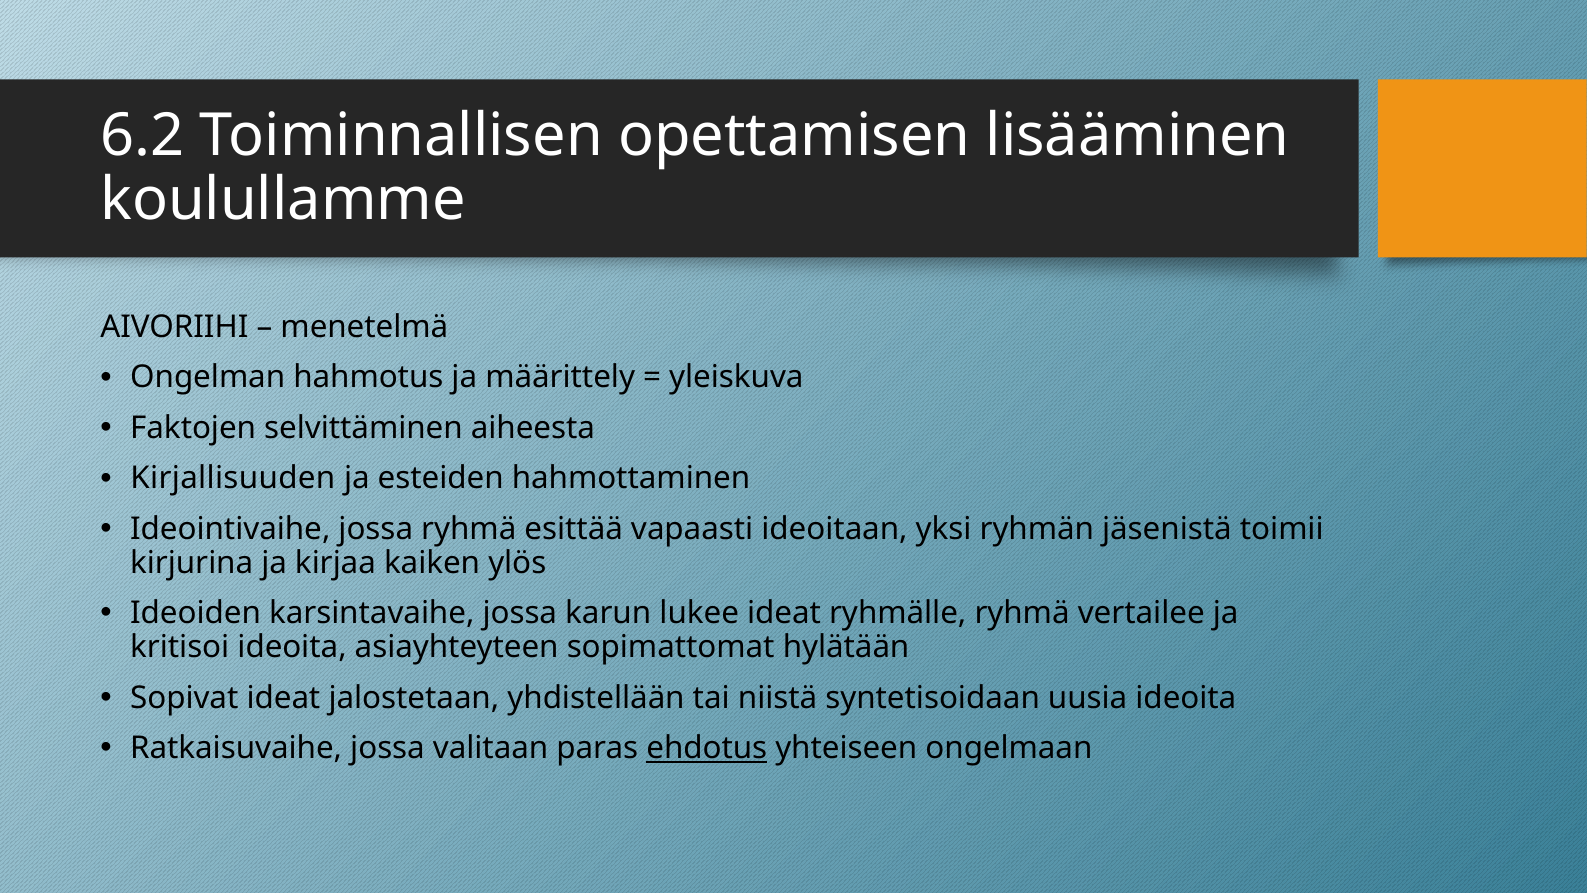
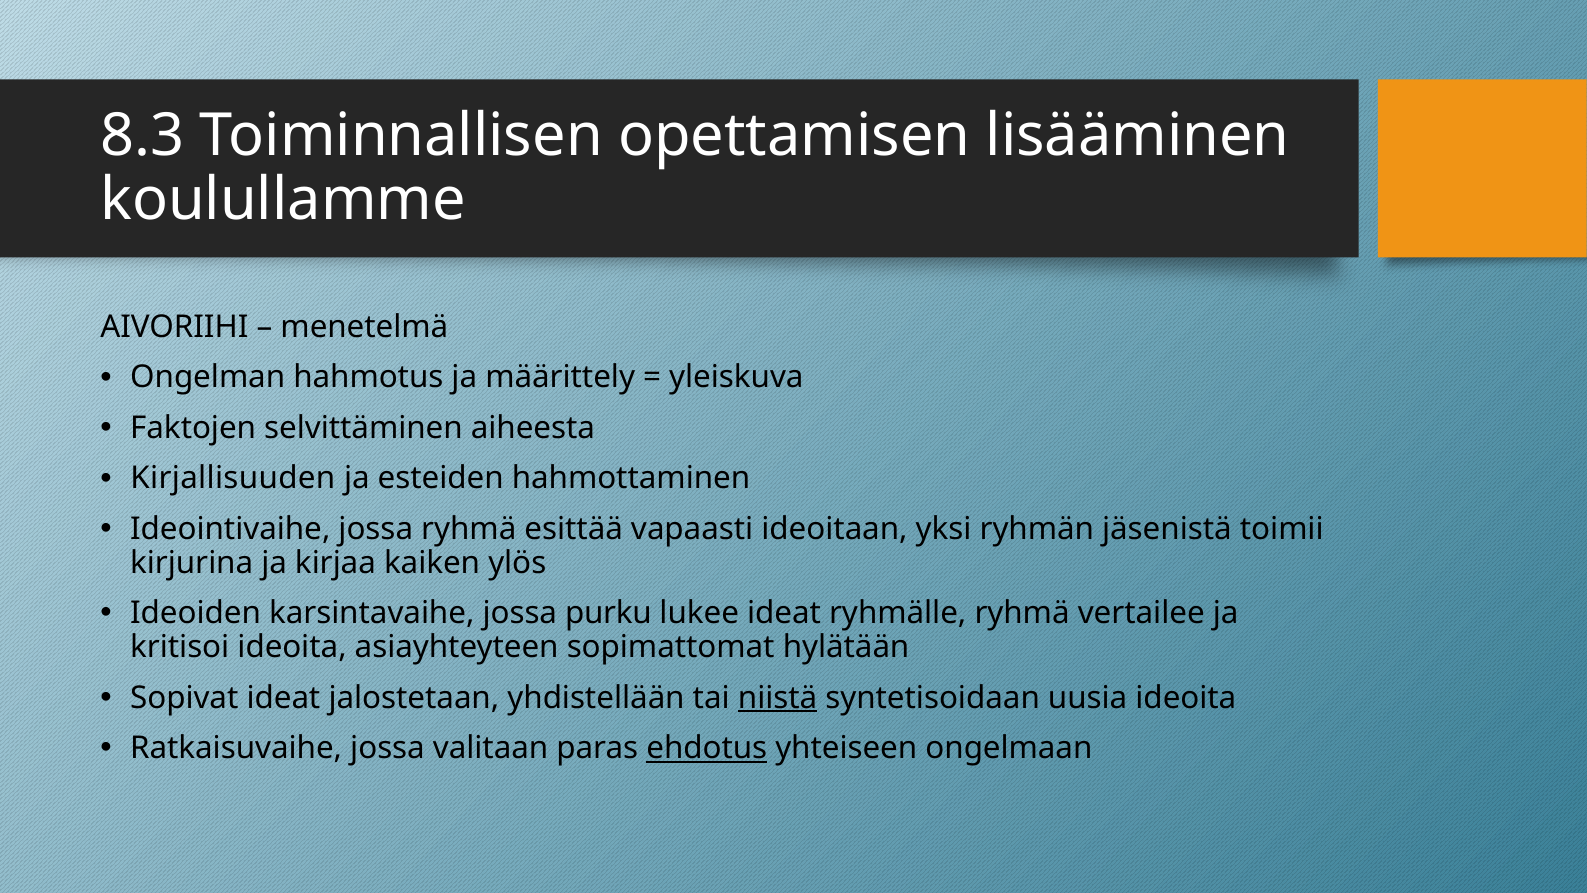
6.2: 6.2 -> 8.3 (142, 136)
karun: karun -> purku (608, 613)
niistä underline: none -> present (778, 698)
